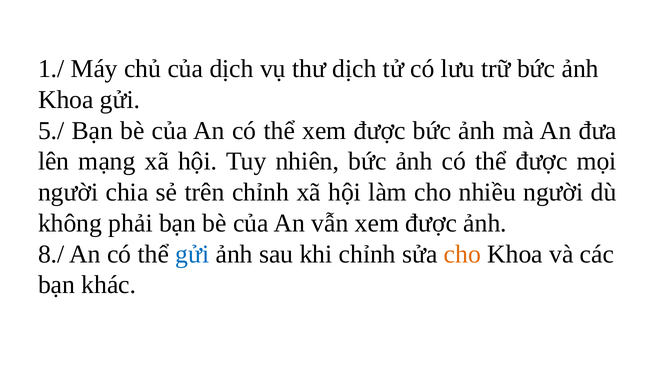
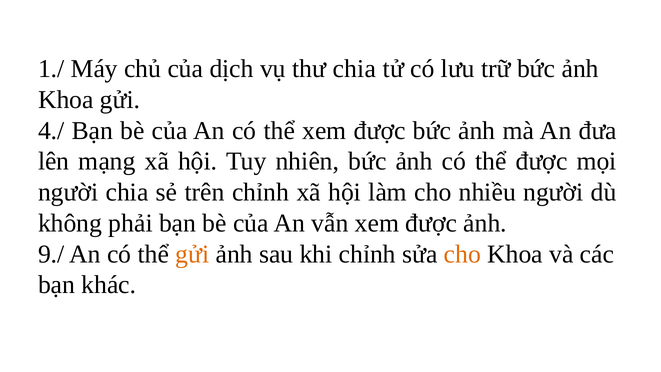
thư dịch: dịch -> chia (354, 69)
5./: 5./ -> 4./ (51, 131)
8./: 8./ -> 9./ (51, 254)
gửi colour: blue -> orange (192, 254)
